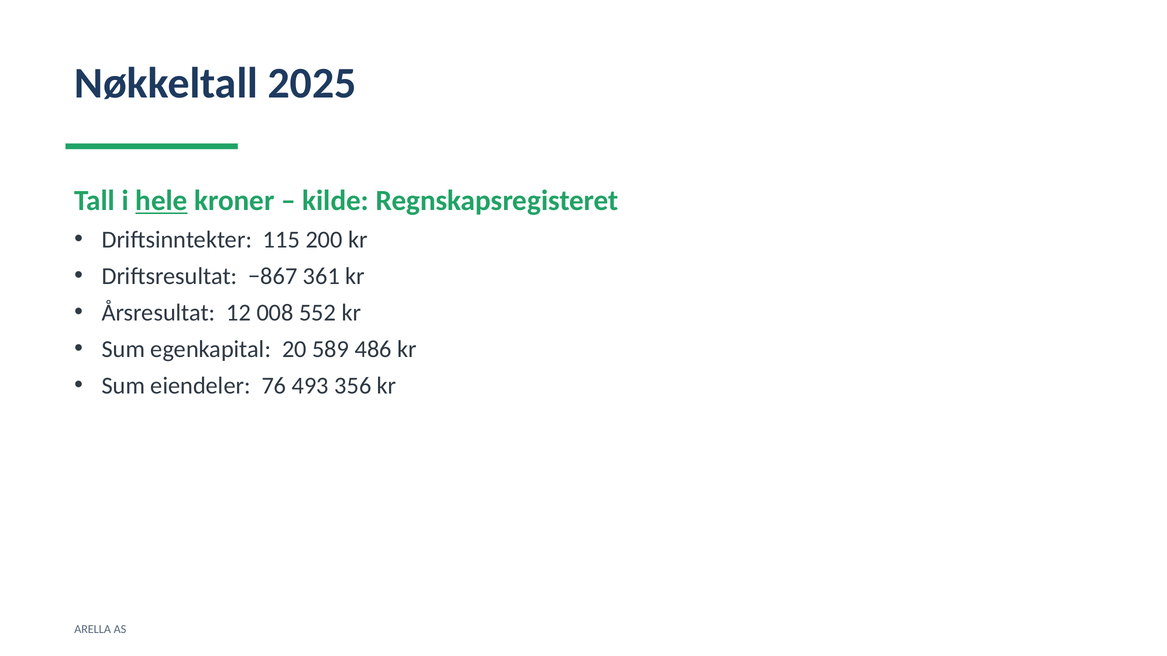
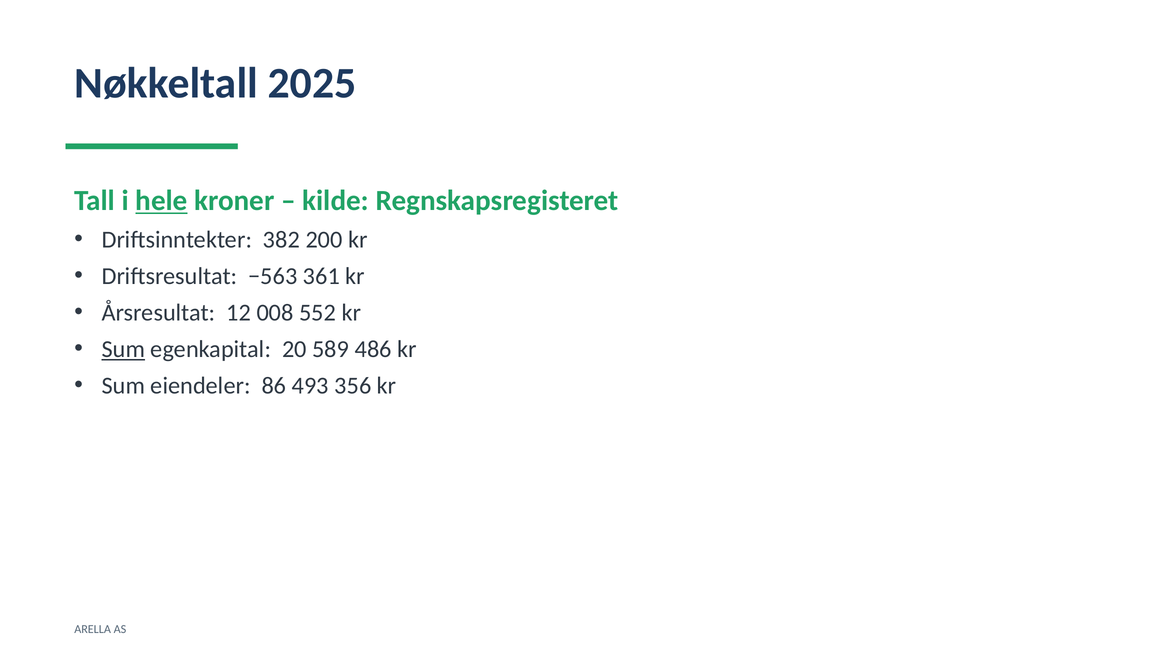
115: 115 -> 382 (281, 240)
−867: −867 -> −563 (273, 276)
Sum underline: none -> present (123, 349)
76: 76 -> 86 (274, 386)
